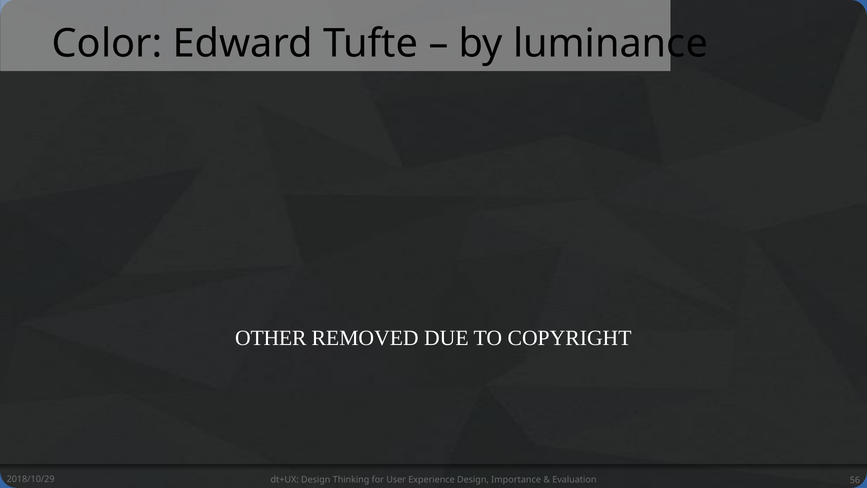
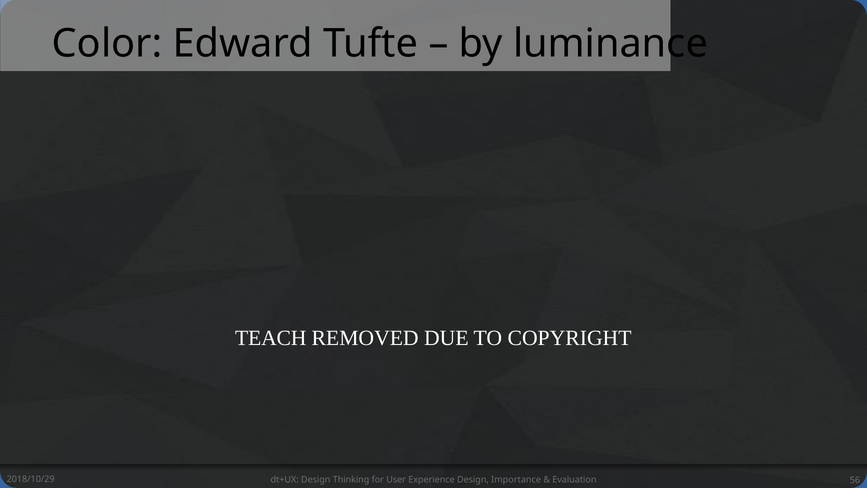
OTHER: OTHER -> TEACH (271, 338)
